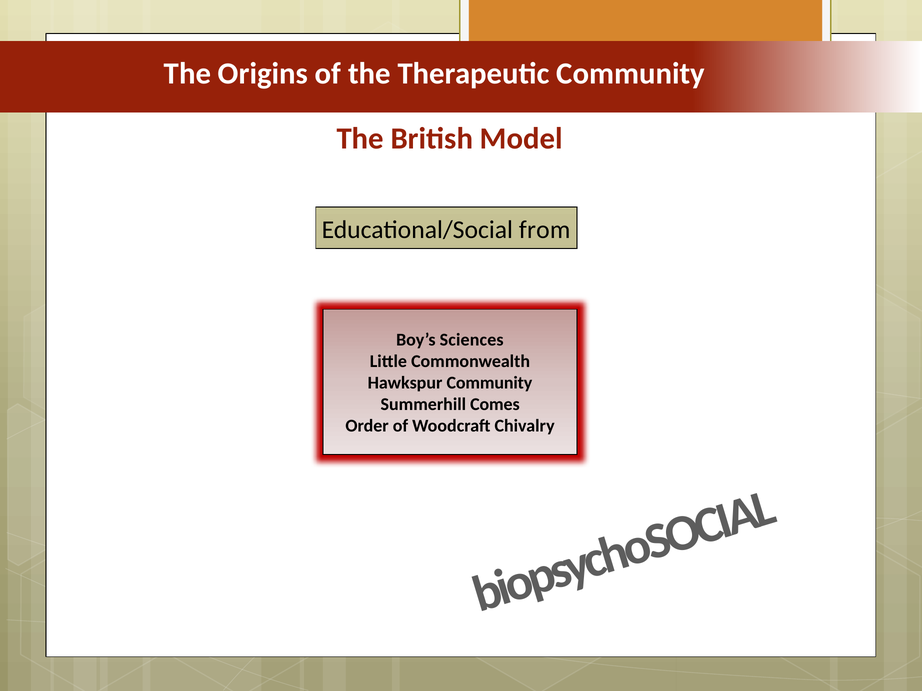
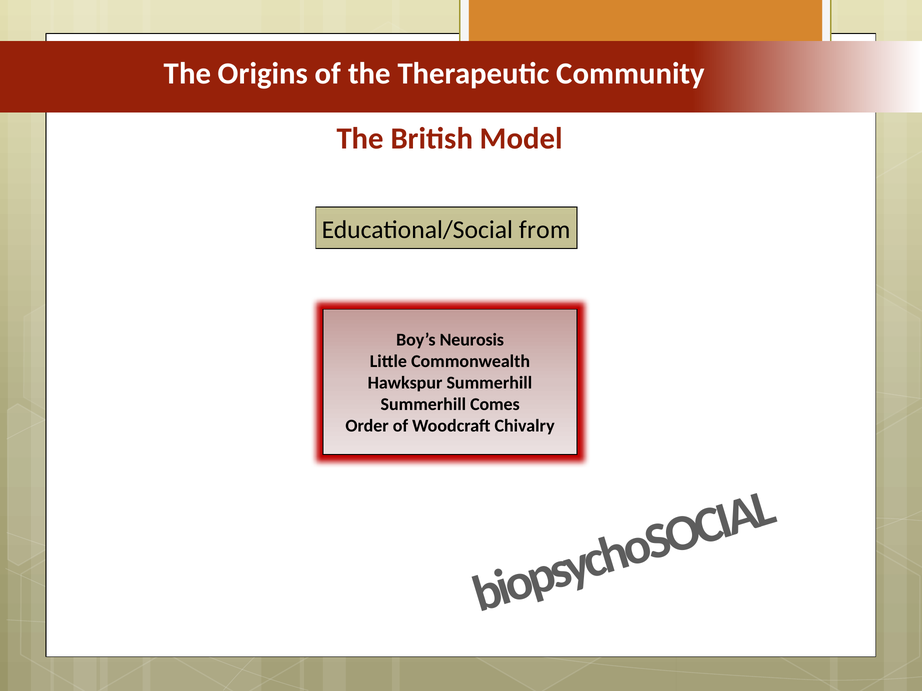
Sciences: Sciences -> Neurosis (472, 340)
Hawkspur Community: Community -> Summerhill (489, 383)
